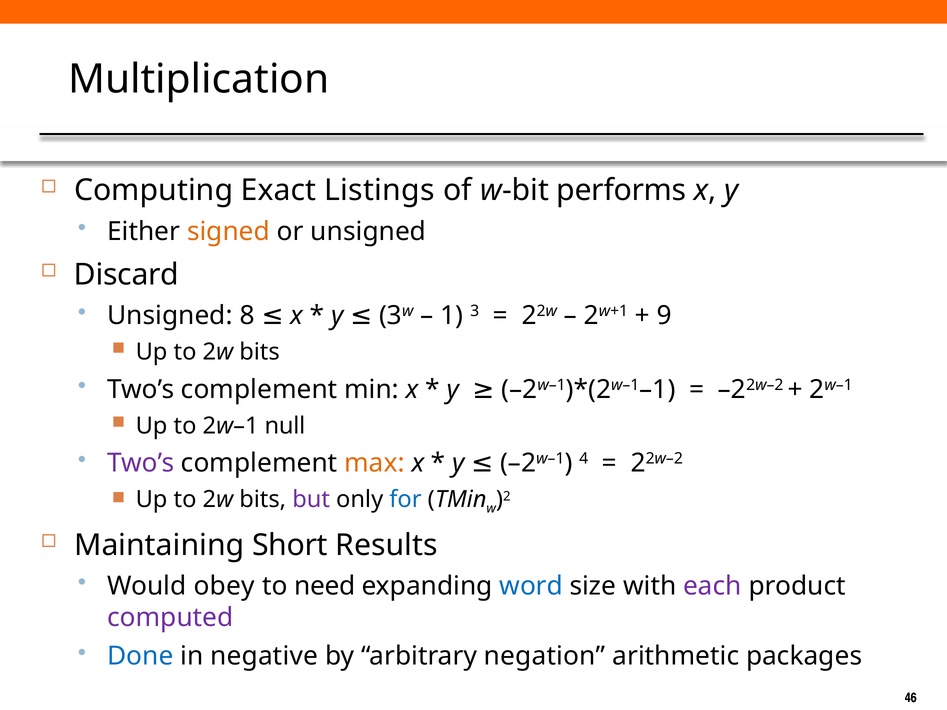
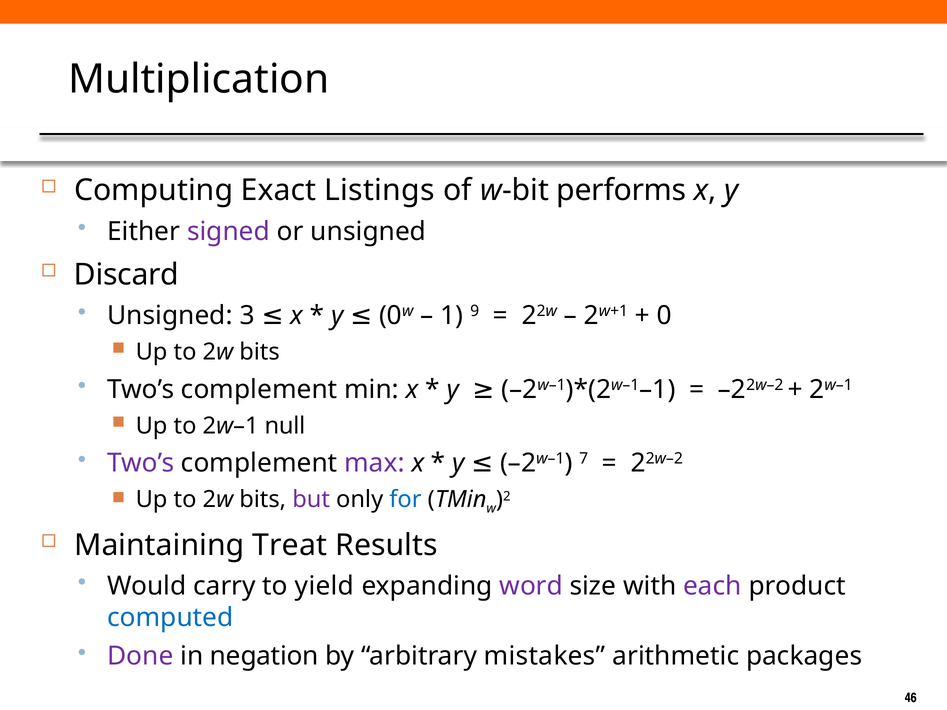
signed colour: orange -> purple (229, 231)
1 3: 3 -> 9 (475, 311)
9: 9 -> 0 (664, 316)
8: 8 -> 3 (247, 316)
y 3: 3 -> 0 (391, 316)
4: 4 -> 7 (584, 459)
max colour: orange -> purple (374, 463)
Short: Short -> Treat (290, 545)
obey: obey -> carry (224, 586)
need: need -> yield (324, 586)
word colour: blue -> purple (531, 586)
computed colour: purple -> blue (170, 618)
Done colour: blue -> purple (140, 657)
negative: negative -> negation (264, 657)
negation: negation -> mistakes (545, 657)
